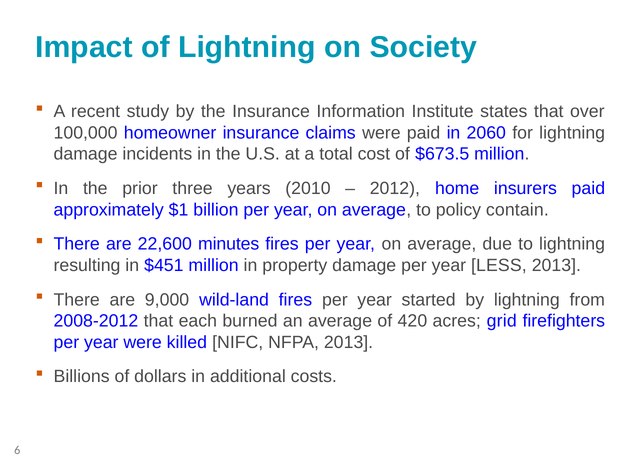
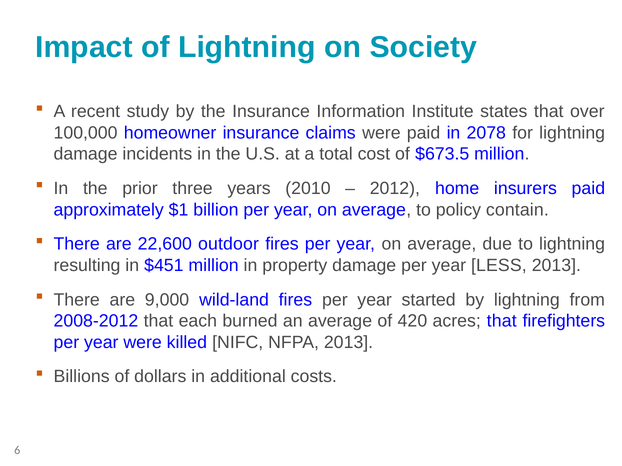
2060: 2060 -> 2078 (486, 133)
minutes: minutes -> outdoor (229, 244)
acres grid: grid -> that (502, 321)
